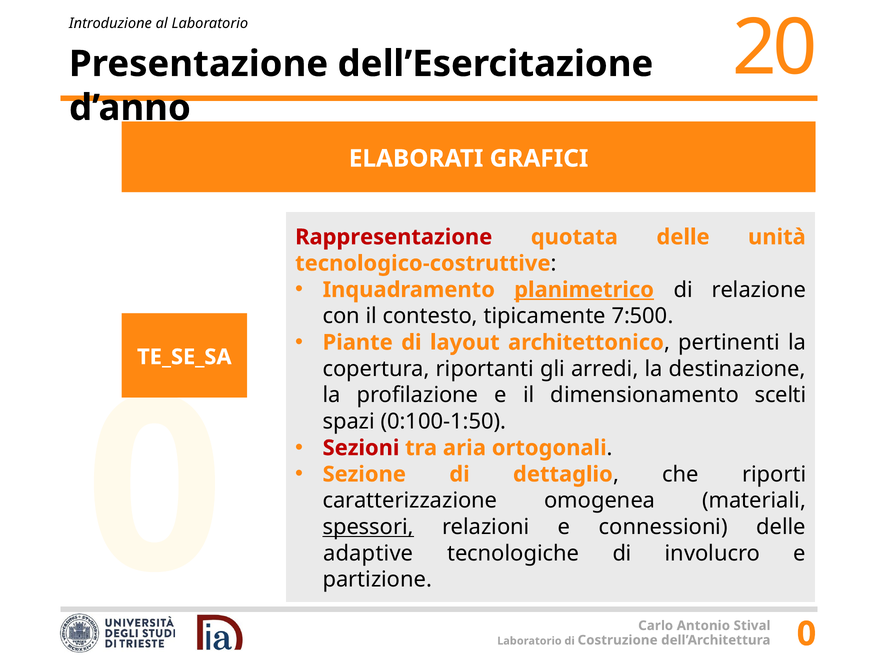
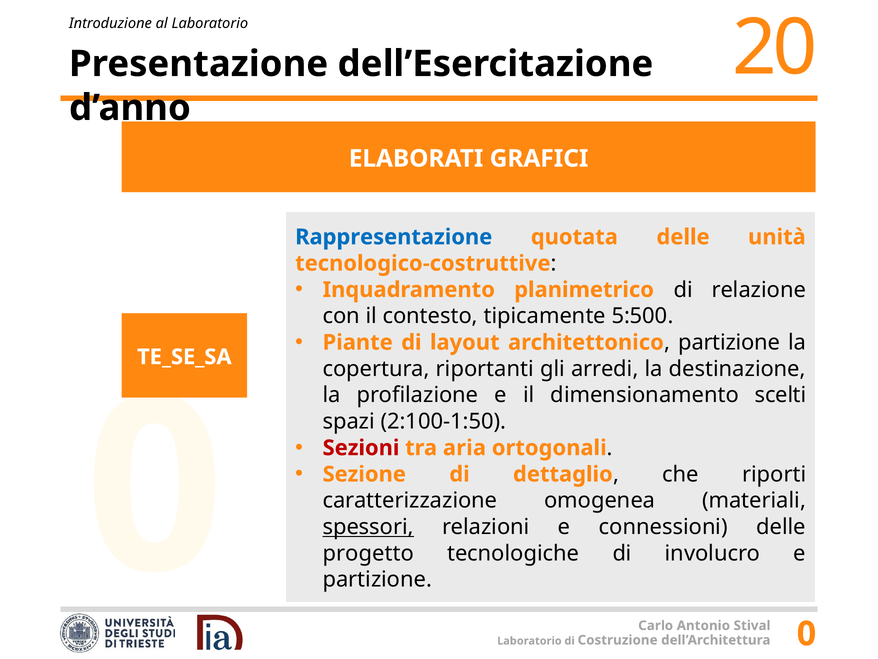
Rappresentazione colour: red -> blue (394, 237)
planimetrico underline: present -> none (584, 290)
7:500: 7:500 -> 5:500 (642, 316)
pertinenti: pertinenti -> partizione (729, 342)
0:100-1:50: 0:100-1:50 -> 2:100-1:50 (443, 421)
adaptive: adaptive -> progetto (368, 553)
